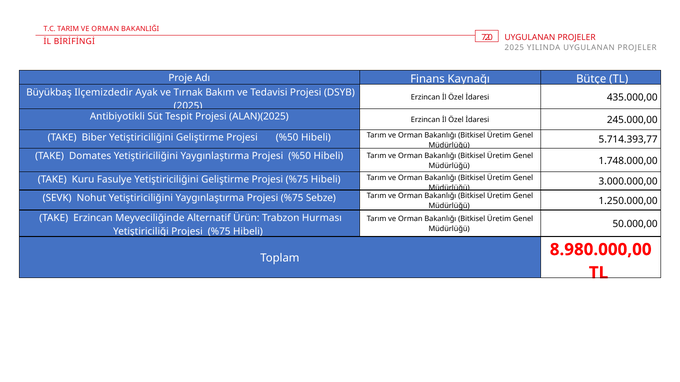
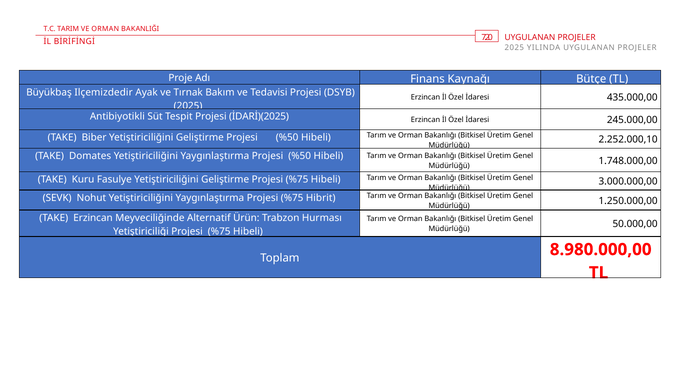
ALAN)(2025: ALAN)(2025 -> İDARİ)(2025 (259, 117)
5.714.393,77: 5.714.393,77 -> 2.252.000,10 (628, 140)
Sebze: Sebze -> Hibrit (321, 198)
